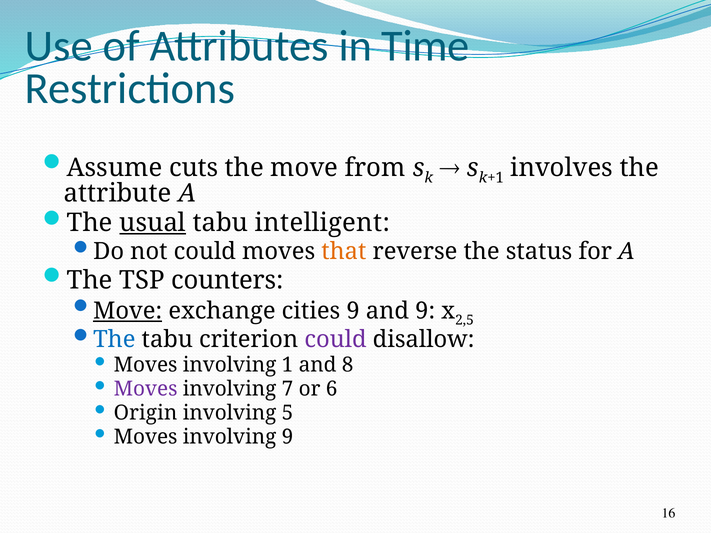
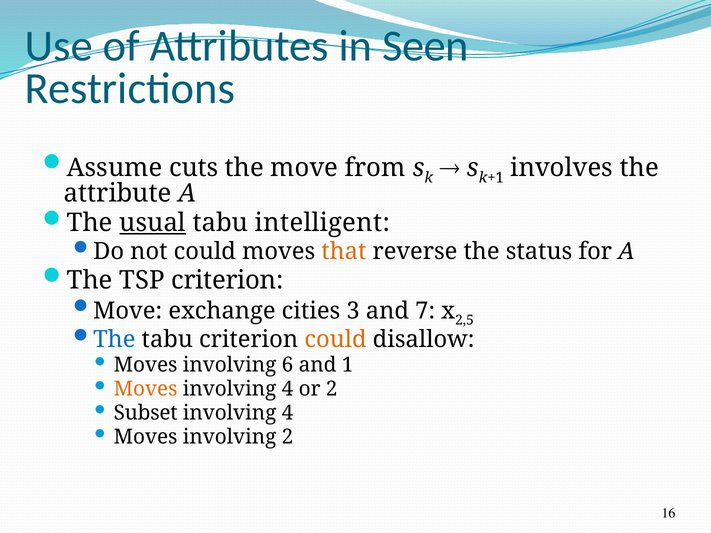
Time: Time -> Seen (426, 46)
TSP counters: counters -> criterion (227, 280)
Move underline: present -> none (128, 311)
cities 9: 9 -> 3 (353, 311)
and 9: 9 -> 7 (425, 311)
could colour: purple -> orange (335, 339)
1: 1 -> 6 (287, 365)
8: 8 -> 1 (348, 365)
Moves colour: purple -> orange (146, 389)
7: 7 -> 4 (287, 389)
or 6: 6 -> 2 (332, 389)
Origin: Origin -> Subset (146, 413)
5: 5 -> 4 (287, 413)
involving 9: 9 -> 2 (287, 437)
